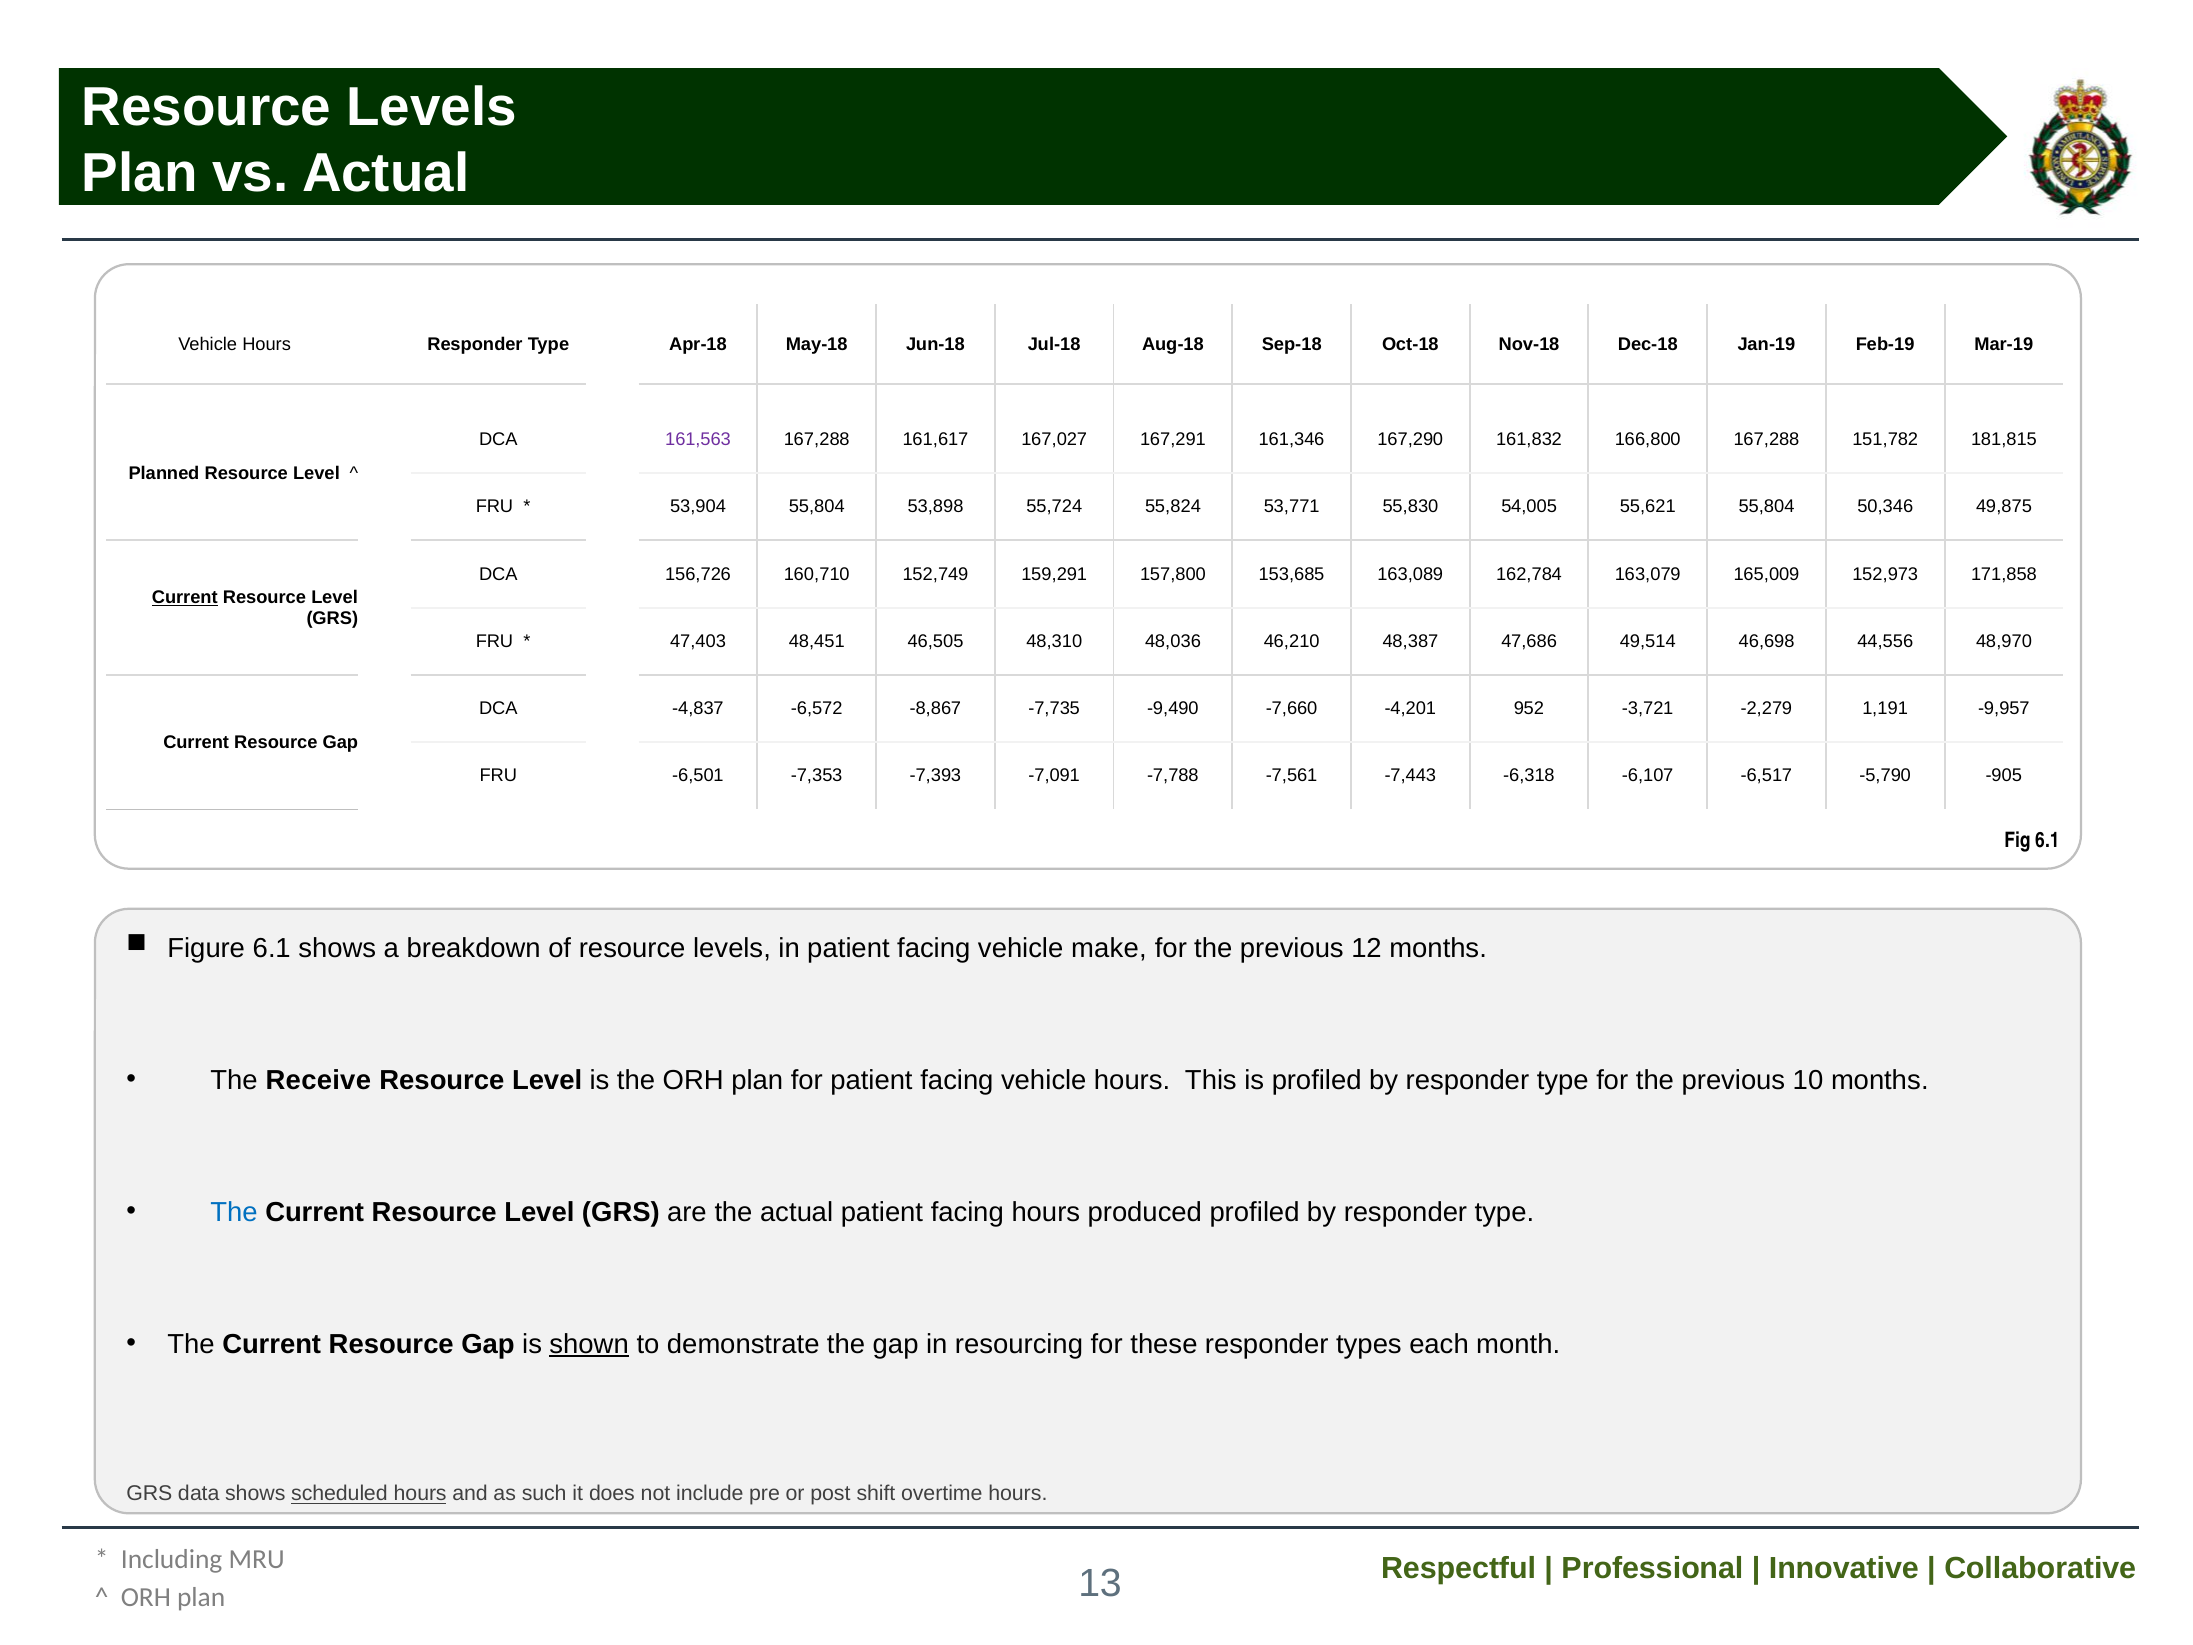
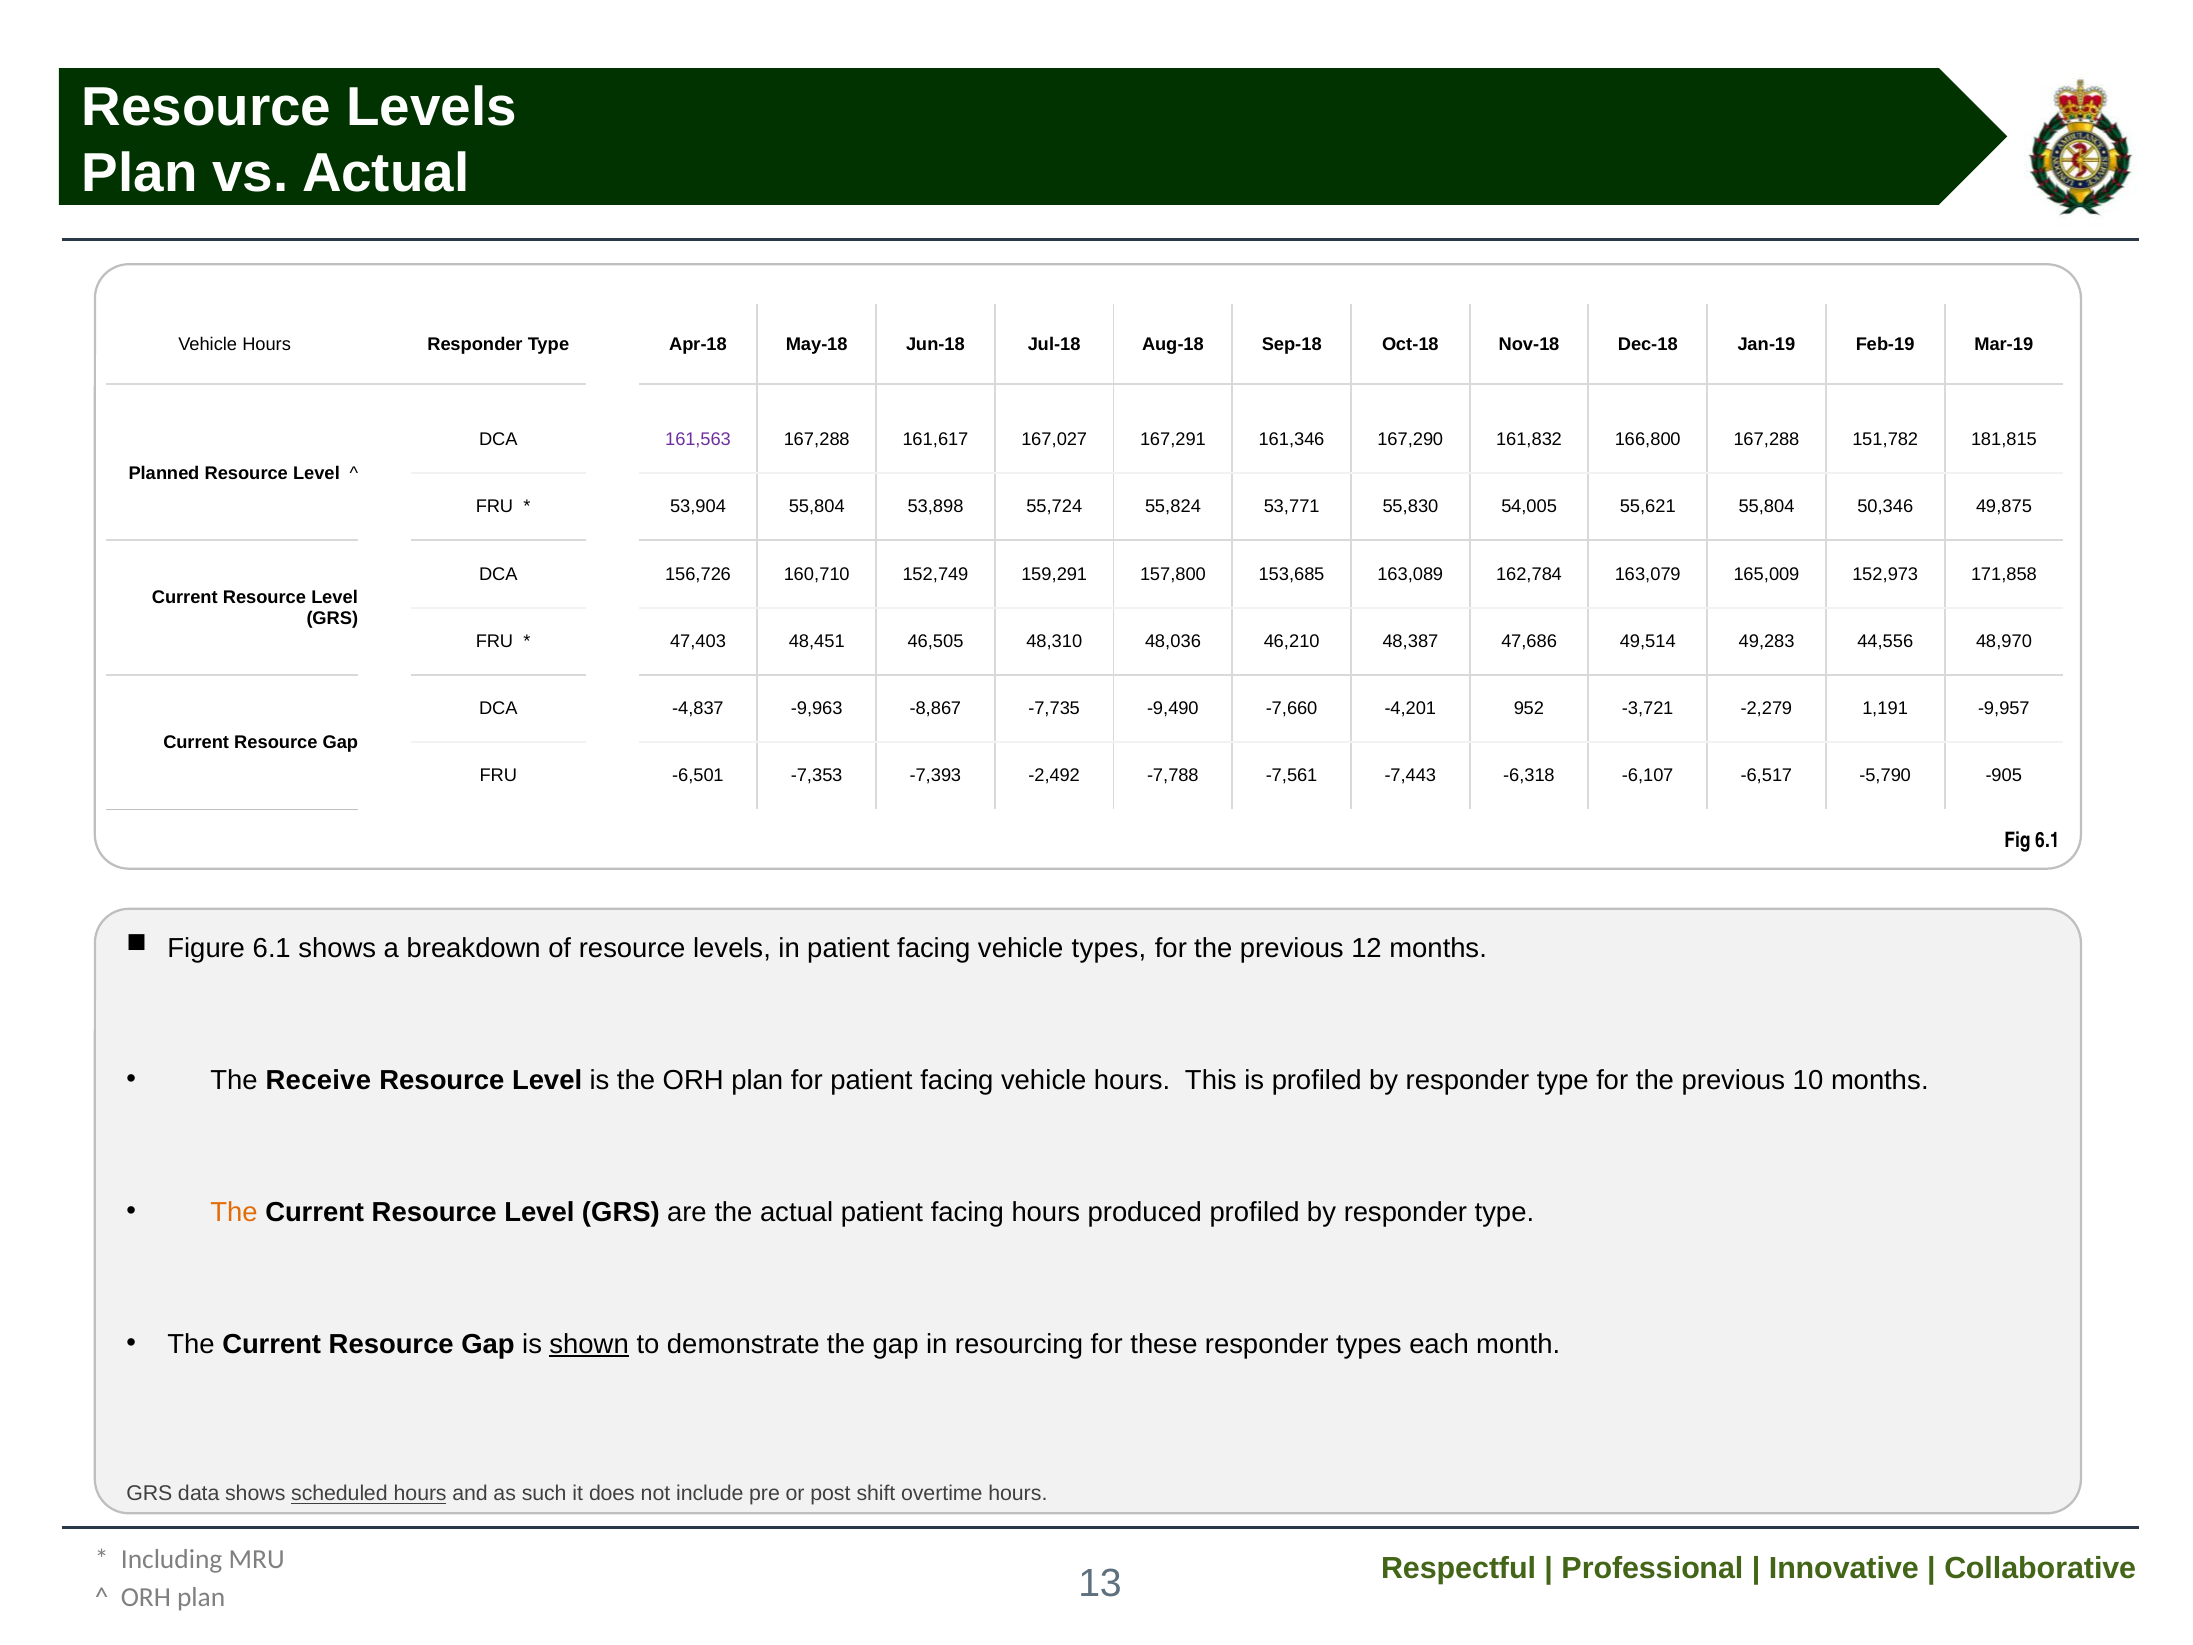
Current underline: present -> none (185, 597)
46,698: 46,698 -> 49,283 (1767, 641)
-6,572: -6,572 -> -9,963 (817, 708)
-7,091: -7,091 -> -2,492 (1054, 776)
vehicle make: make -> types (1109, 948)
The colour: blue -> orange (234, 1212)
